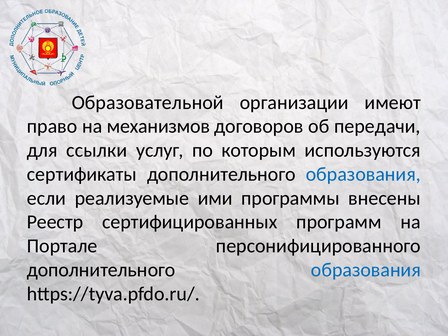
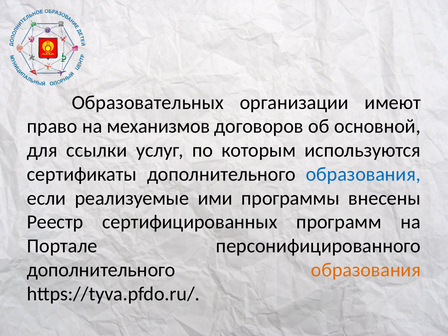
Образовательной: Образовательной -> Образовательных (148, 102)
передачи: передачи -> основной (377, 126)
образования colour: blue -> orange (366, 270)
